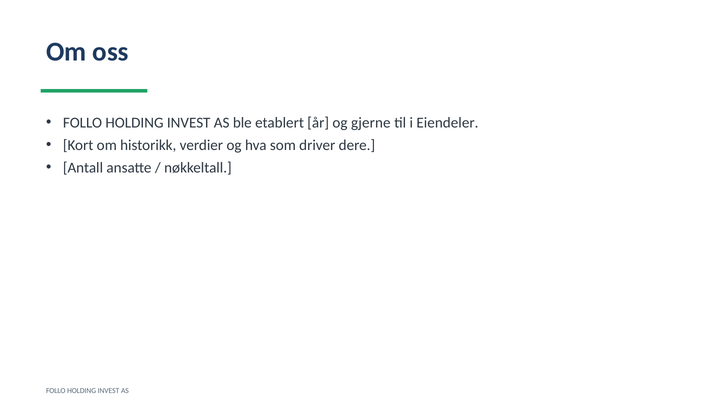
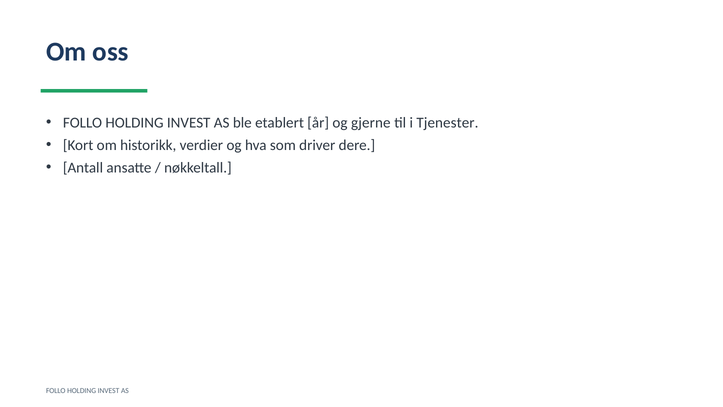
Eiendeler: Eiendeler -> Tjenester (447, 122)
